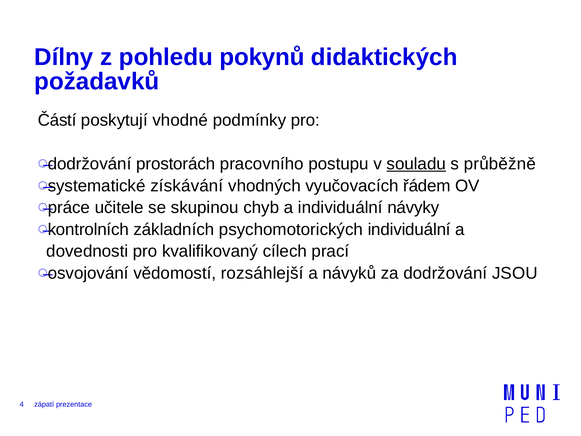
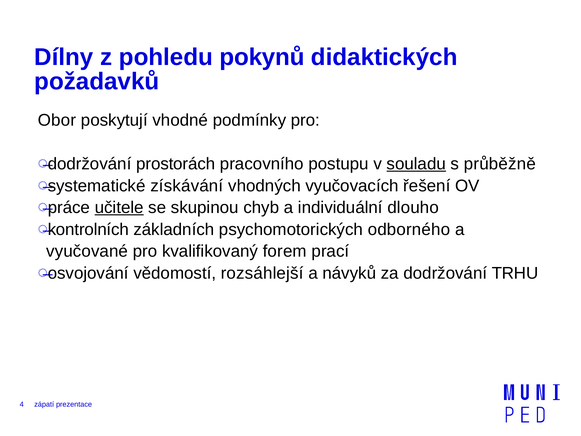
Částí: Částí -> Obor (57, 120)
řádem: řádem -> řešení (427, 186)
učitele underline: none -> present (119, 208)
návyky: návyky -> dlouho (413, 208)
psychomotorických individuální: individuální -> odborného (409, 229)
dovednosti: dovednosti -> vyučované (87, 251)
cílech: cílech -> forem (285, 251)
JSOU: JSOU -> TRHU (515, 273)
